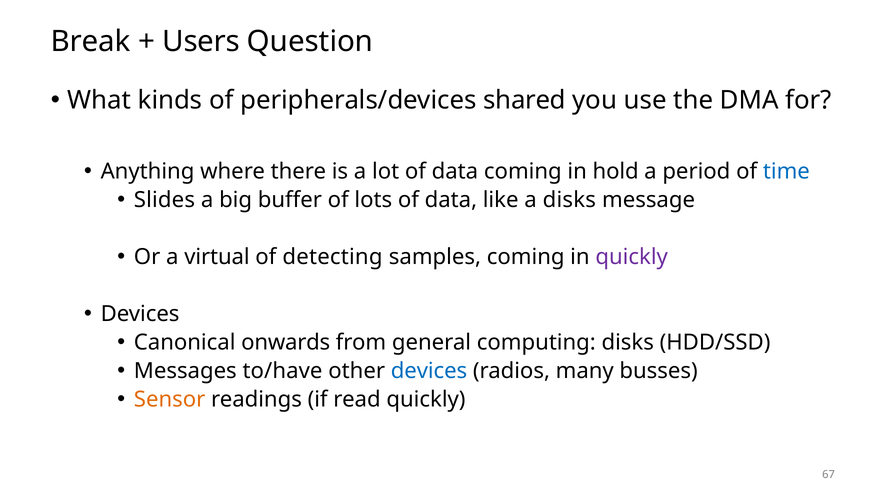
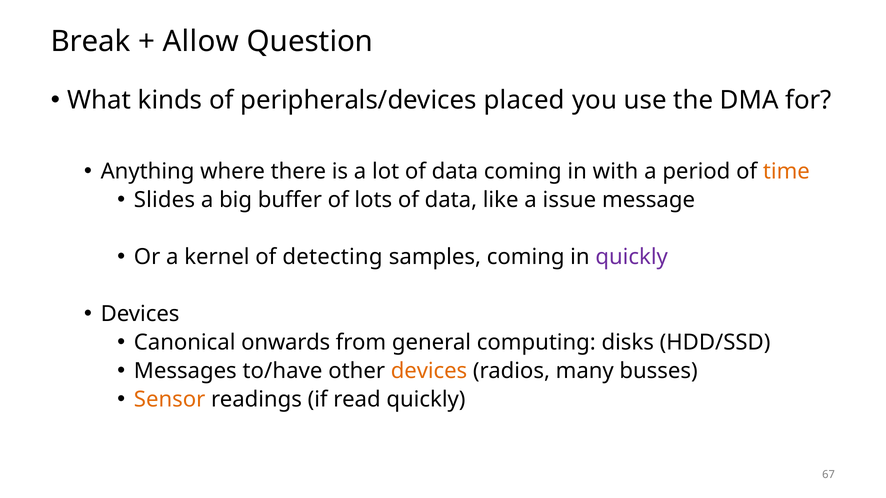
Users: Users -> Allow (201, 41)
shared: shared -> placed (524, 100)
hold: hold -> with (615, 171)
time colour: blue -> orange (786, 171)
a disks: disks -> issue (569, 200)
virtual: virtual -> kernel (217, 257)
devices colour: blue -> orange (429, 371)
